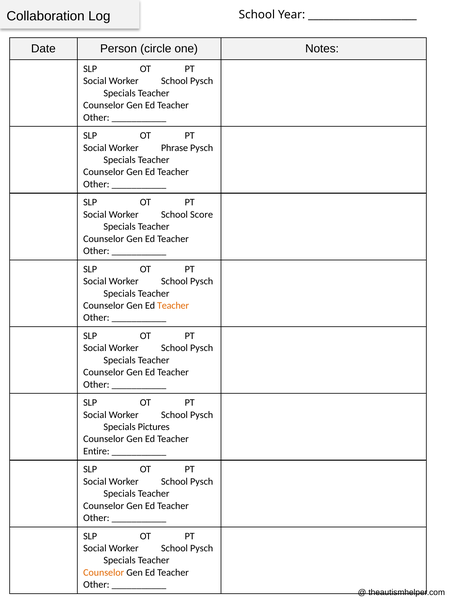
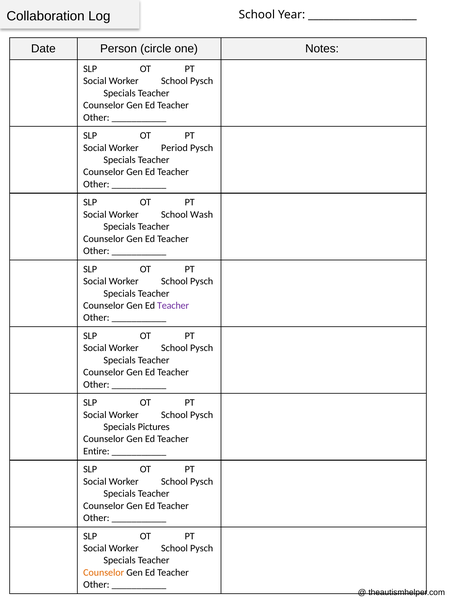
Phrase: Phrase -> Period (174, 148)
Score: Score -> Wash (202, 215)
Teacher colour: orange -> purple (173, 306)
